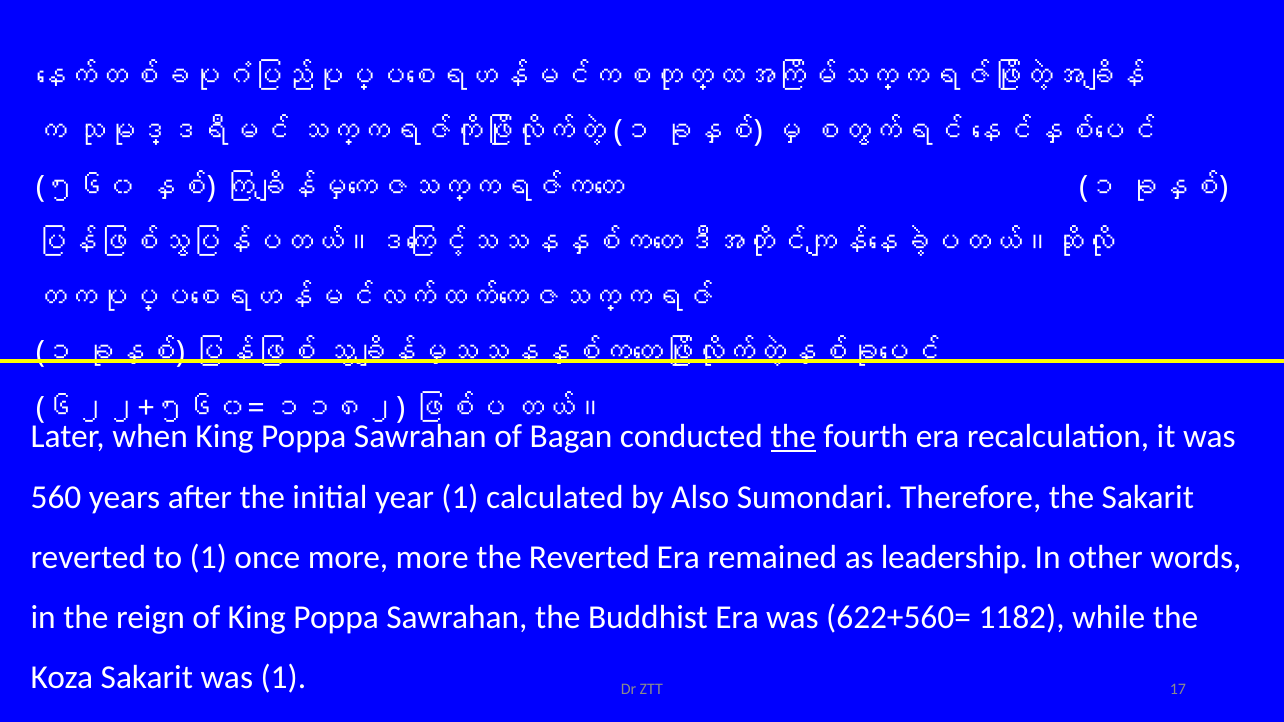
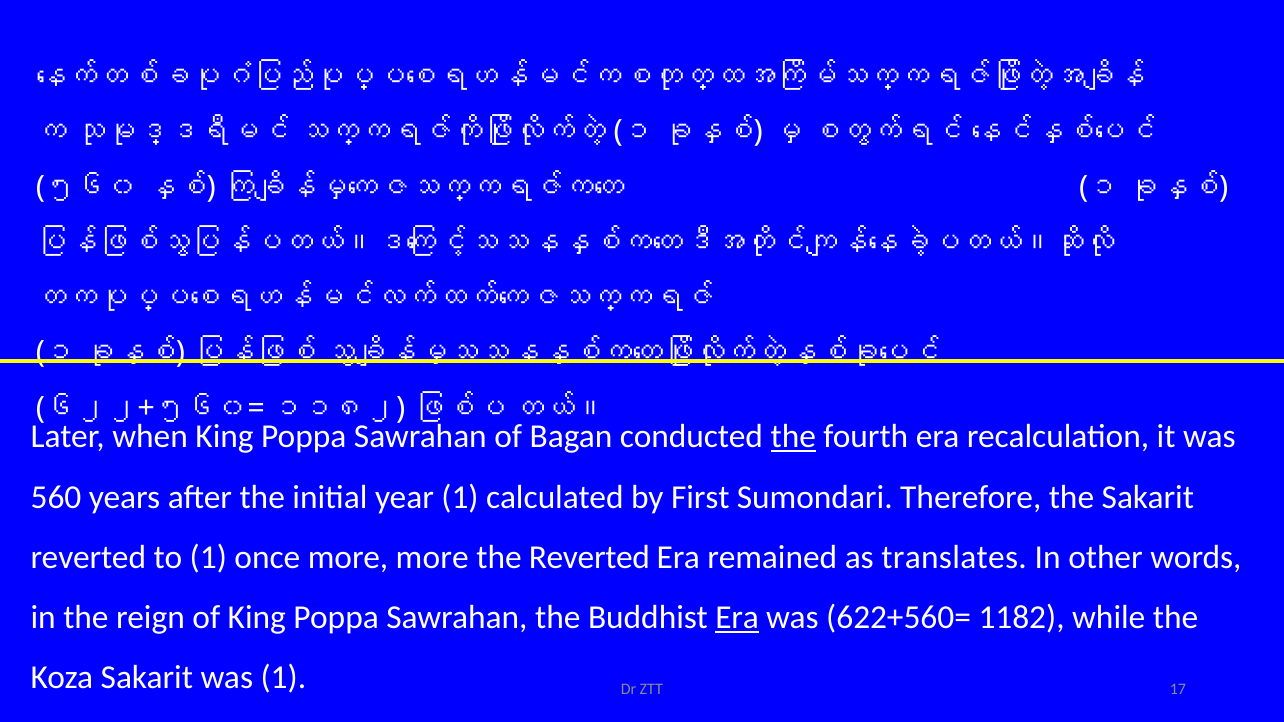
Also: Also -> First (700, 497)
leadership: leadership -> translates (954, 557)
Era underline: none -> present (737, 618)
